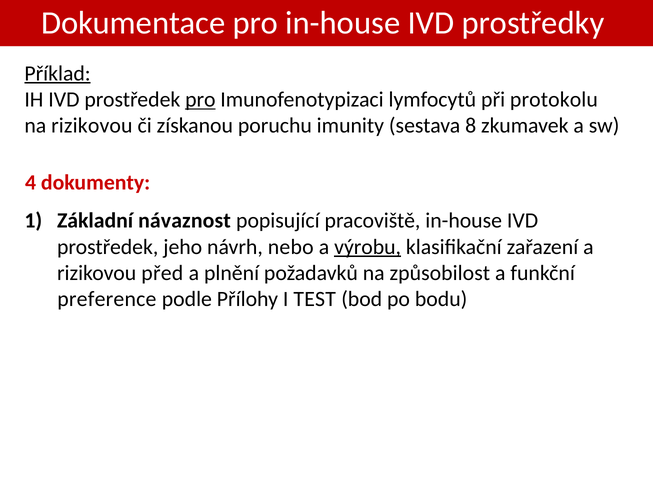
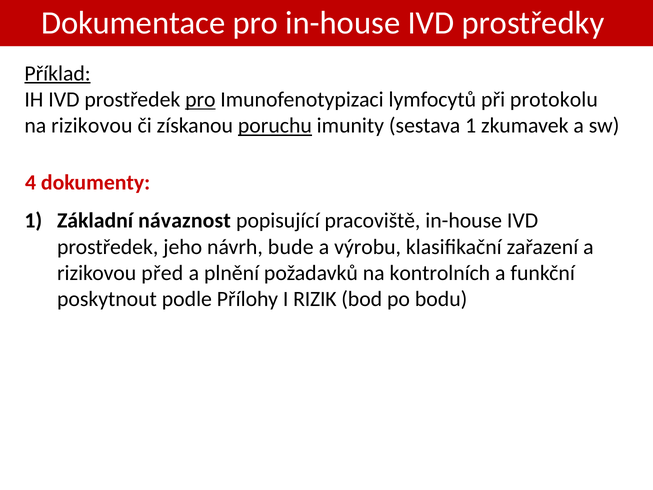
poruchu underline: none -> present (275, 126)
sestava 8: 8 -> 1 (471, 126)
nebo: nebo -> bude (291, 247)
výrobu underline: present -> none (368, 247)
způsobilost: způsobilost -> kontrolních (440, 273)
preference: preference -> poskytnout (107, 299)
TEST: TEST -> RIZIK (315, 299)
